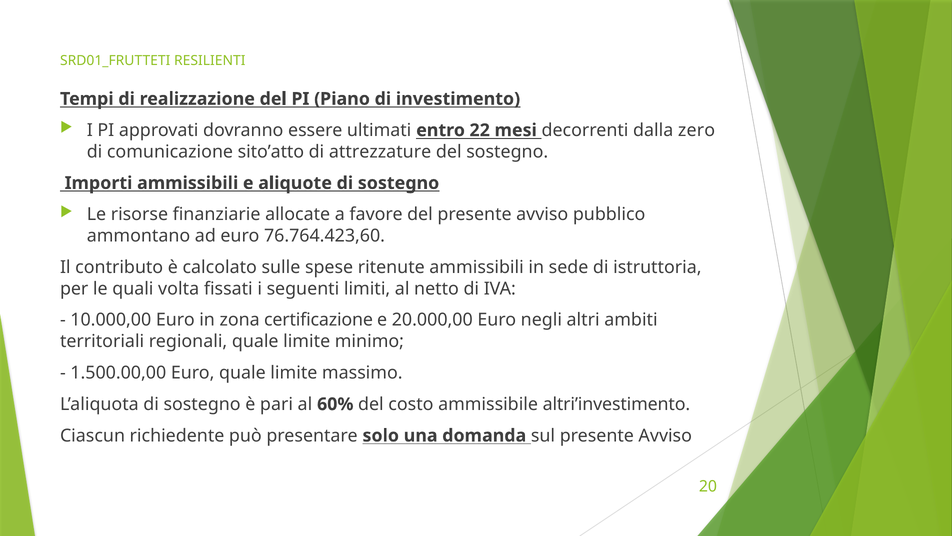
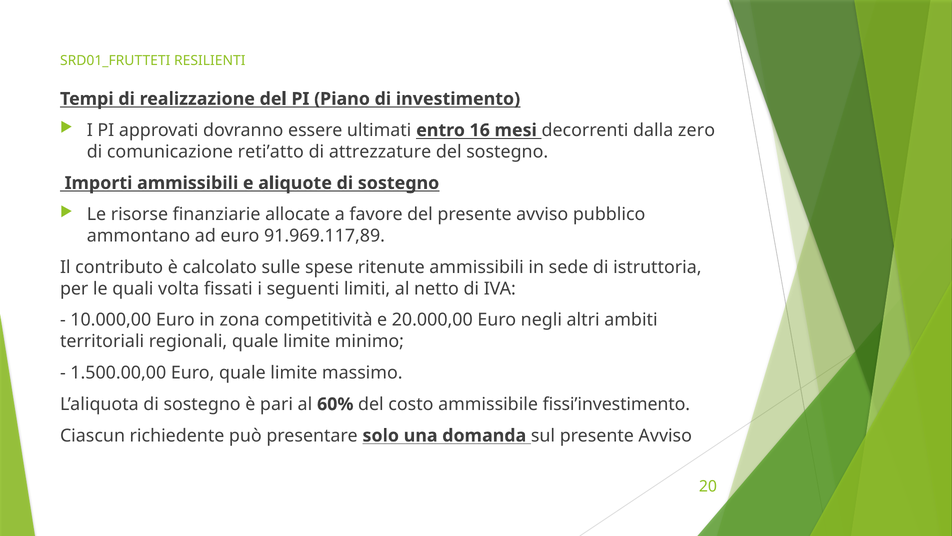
22: 22 -> 16 (480, 130)
sito’atto: sito’atto -> reti’atto (271, 152)
76.764.423,60: 76.764.423,60 -> 91.969.117,89 (325, 236)
certificazione: certificazione -> competitività (318, 320)
altri’investimento: altri’investimento -> fissi’investimento (616, 404)
